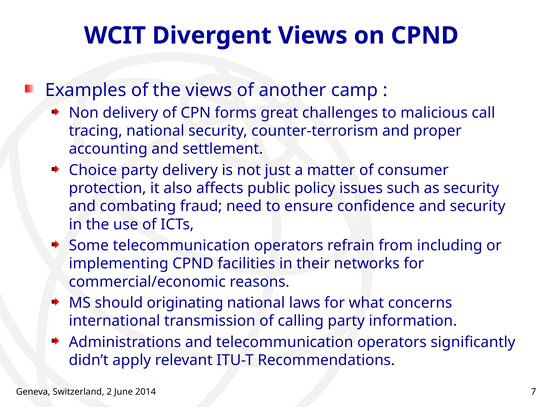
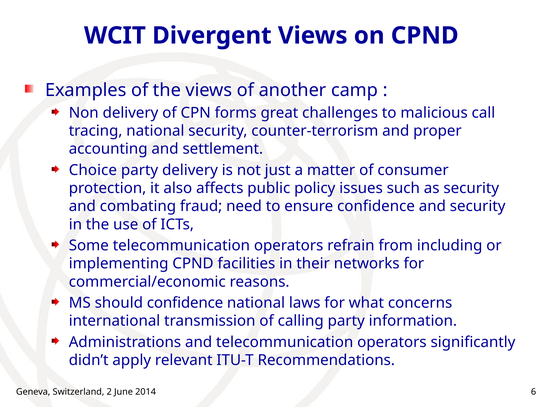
should originating: originating -> confidence (185, 303)
7: 7 -> 6 (534, 392)
